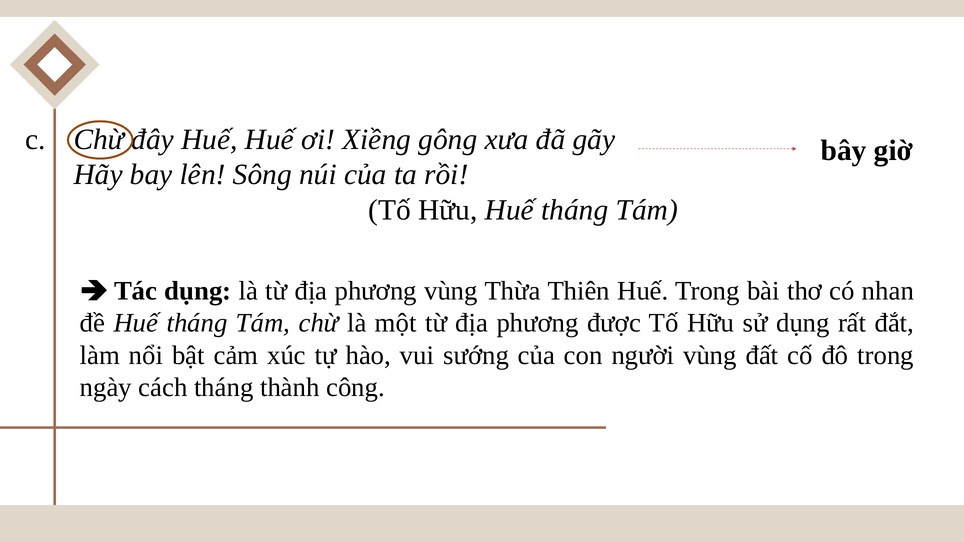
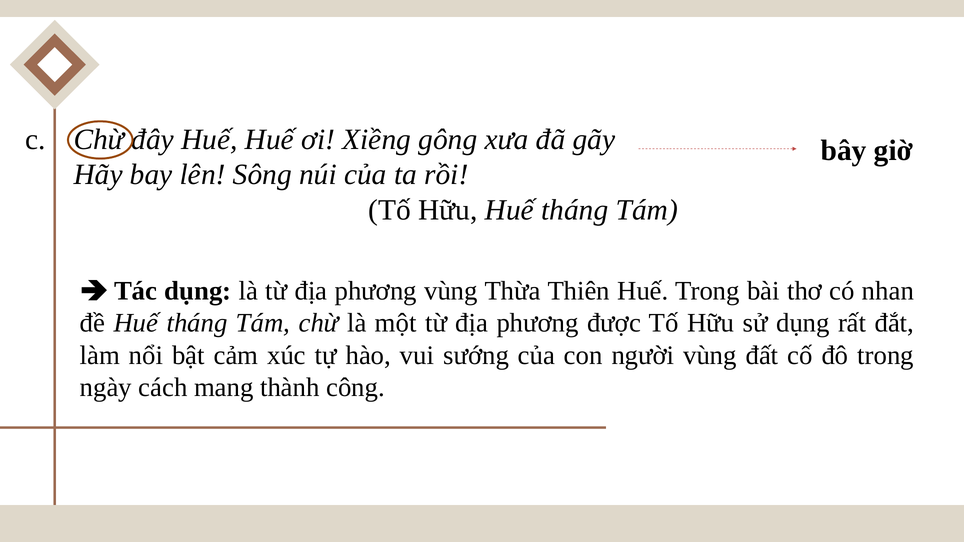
cách tháng: tháng -> mang (224, 388)
